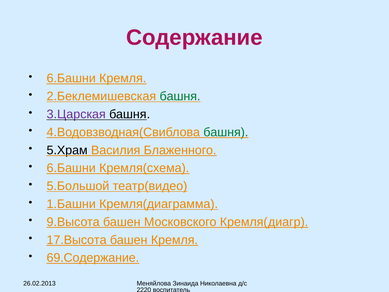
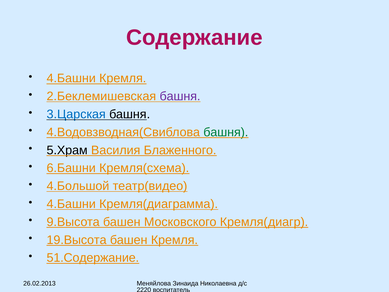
6.Башни: 6.Башни -> 4.Башни (71, 78)
башня colour: green -> purple (180, 96)
3.Царская colour: purple -> blue (76, 114)
5.Большой: 5.Большой -> 4.Большой (78, 186)
1.Башни: 1.Башни -> 4.Башни (71, 204)
17.Высота: 17.Высота -> 19.Высота (77, 240)
69.Содержание: 69.Содержание -> 51.Содержание (93, 258)
